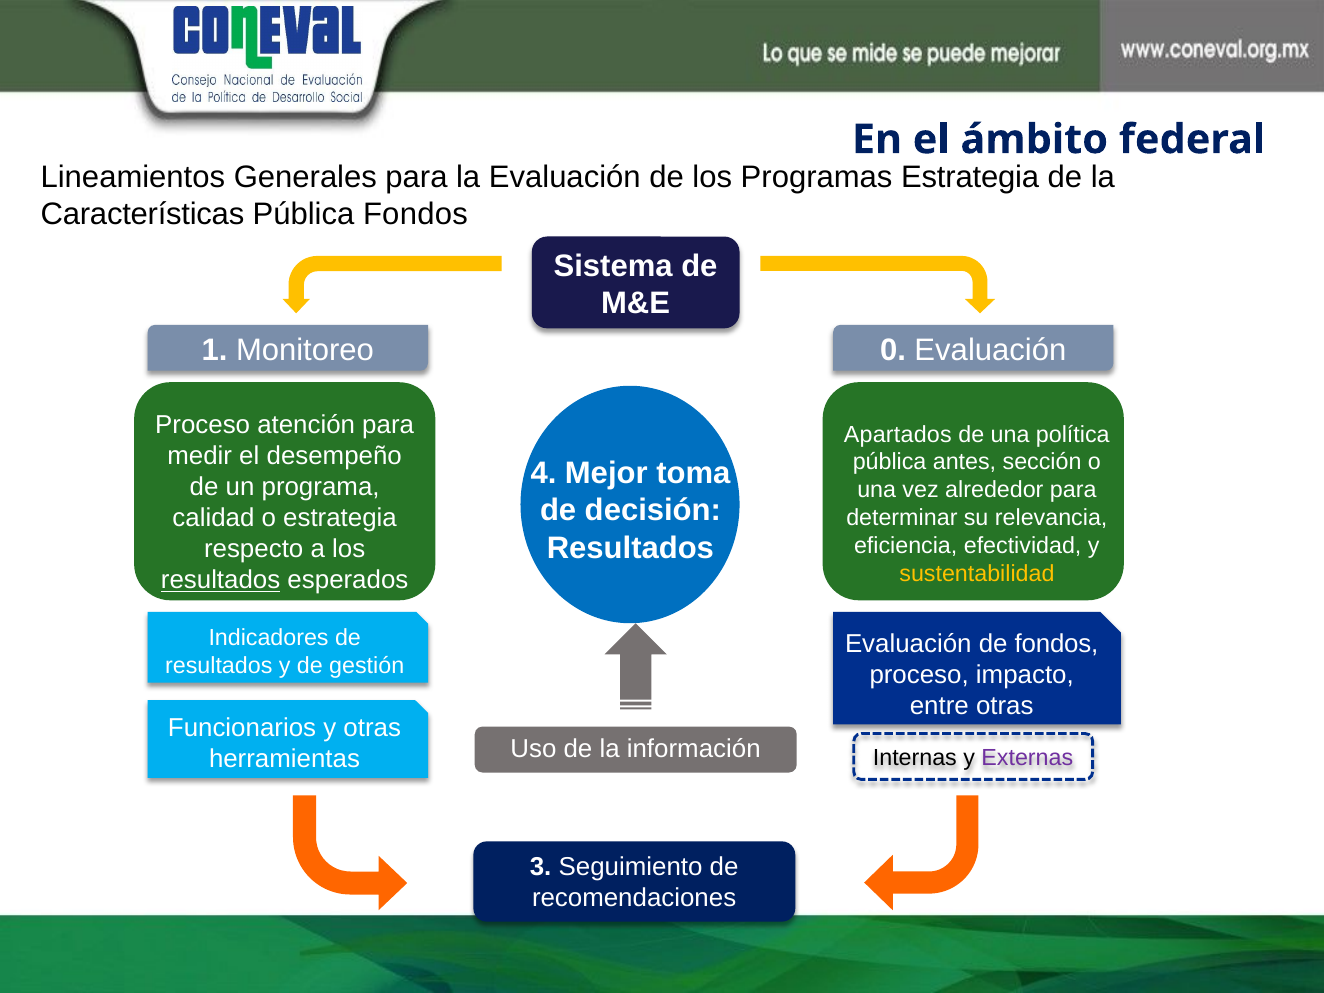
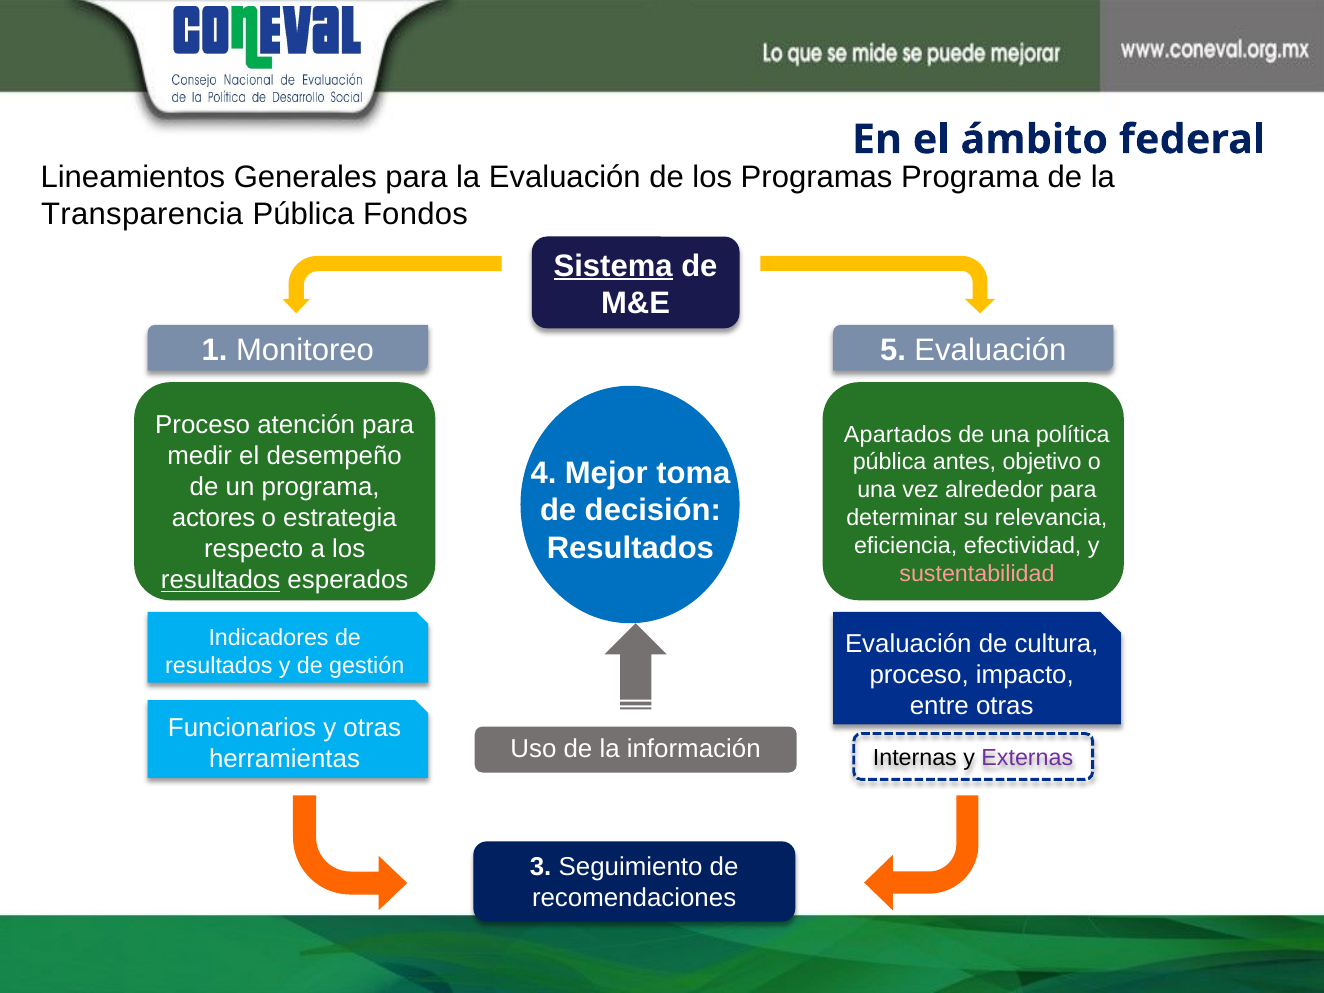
Programas Estrategia: Estrategia -> Programa (970, 177)
Características: Características -> Transparencia (142, 215)
Sistema underline: none -> present (613, 266)
0: 0 -> 5 (893, 350)
sección: sección -> objetivo (1042, 462)
calidad: calidad -> actores (214, 518)
sustentabilidad colour: yellow -> pink (977, 574)
de fondos: fondos -> cultura (1057, 644)
